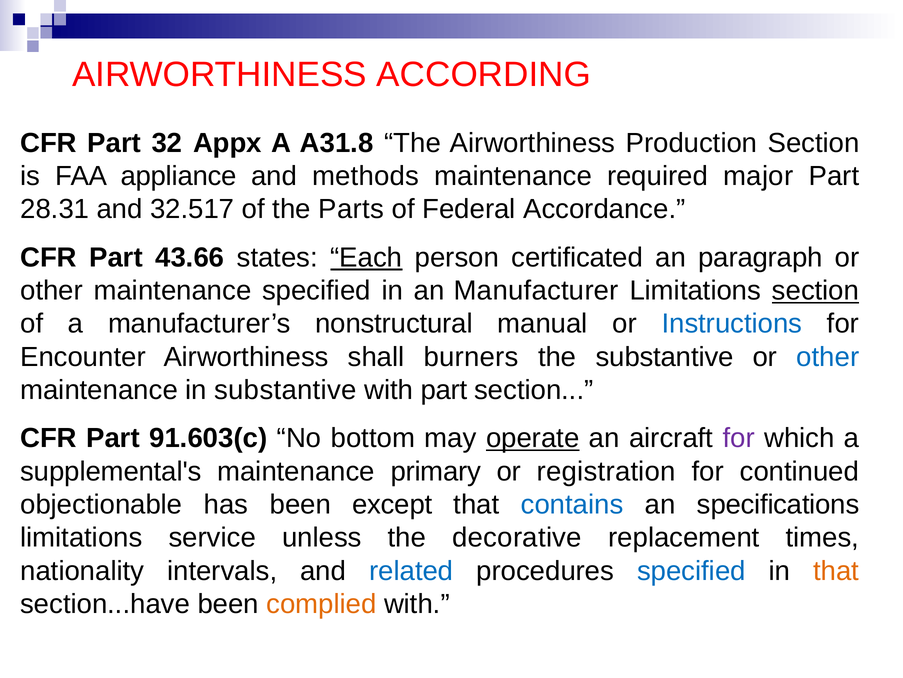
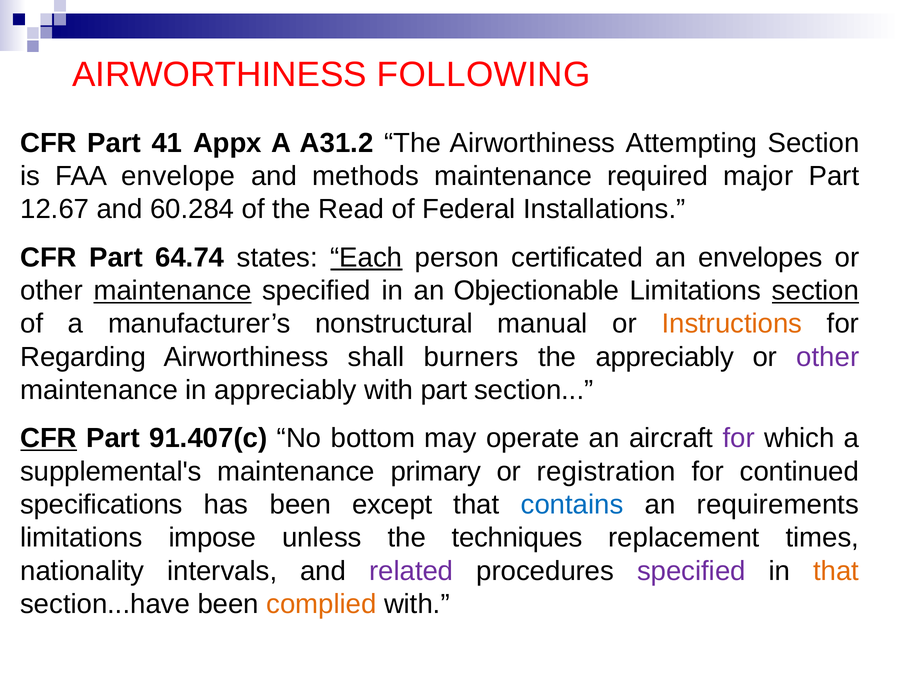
ACCORDING: ACCORDING -> FOLLOWING (484, 75)
32: 32 -> 41 (167, 143)
A31.8: A31.8 -> A31.2 (337, 143)
Production: Production -> Attempting (692, 143)
appliance: appliance -> envelope (178, 176)
28.31: 28.31 -> 12.67 (55, 209)
32.517: 32.517 -> 60.284 (192, 209)
Parts: Parts -> Read (351, 209)
Accordance: Accordance -> Installations (604, 209)
43.66: 43.66 -> 64.74 (190, 257)
paragraph: paragraph -> envelopes (760, 257)
maintenance underline: none -> present (173, 290)
Manufacturer: Manufacturer -> Objectionable (536, 290)
Instructions colour: blue -> orange (732, 324)
Encounter: Encounter -> Regarding (83, 357)
the substantive: substantive -> appreciably (665, 357)
other colour: blue -> purple (828, 357)
in substantive: substantive -> appreciably (285, 390)
CFR underline: none -> present (49, 438)
91.603(c: 91.603(c -> 91.407(c (208, 438)
operate underline: present -> none (533, 438)
objectionable: objectionable -> specifications (101, 504)
specifications: specifications -> requirements (778, 504)
service: service -> impose (212, 537)
decorative: decorative -> techniques (517, 537)
related colour: blue -> purple (411, 570)
specified colour: blue -> purple (691, 570)
